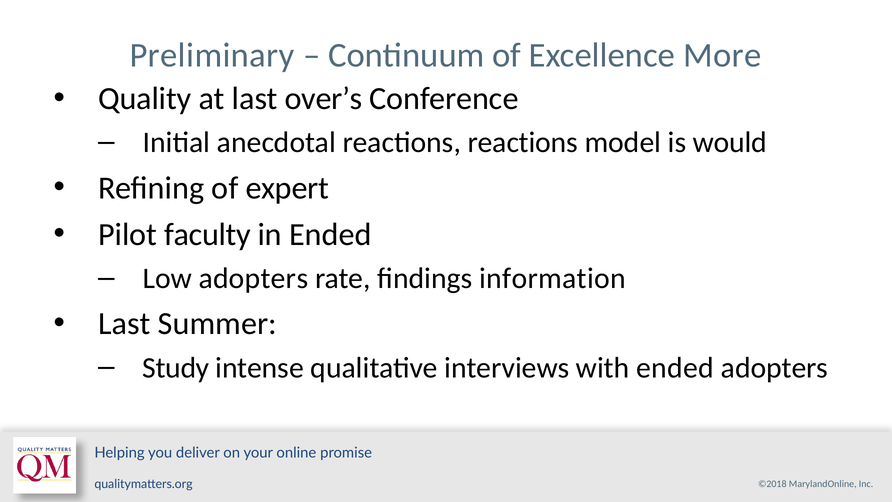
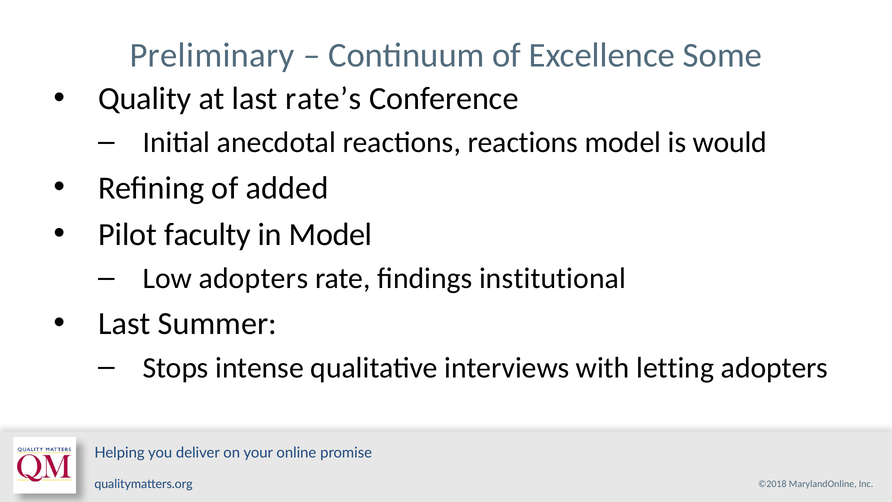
More: More -> Some (722, 55)
over’s: over’s -> rate’s (323, 99)
expert: expert -> added (287, 188)
in Ended: Ended -> Model (331, 234)
information: information -> institutional (553, 278)
Study: Study -> Stops (176, 368)
with ended: ended -> letting (675, 368)
